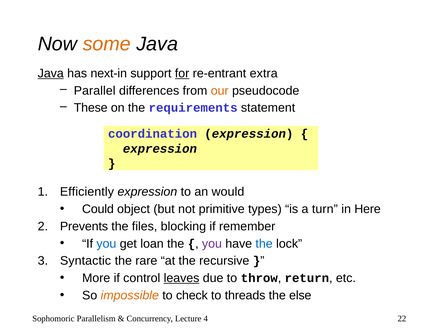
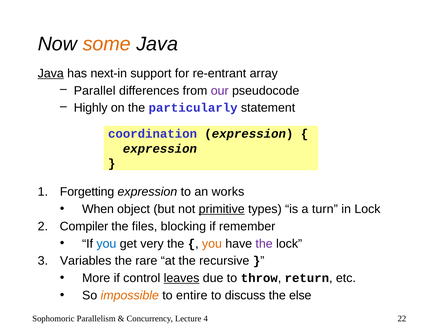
for underline: present -> none (182, 73)
extra: extra -> array (264, 73)
our colour: orange -> purple (220, 91)
These: These -> Highly (91, 108)
requirements: requirements -> particularly (193, 108)
Efficiently: Efficiently -> Forgetting (87, 192)
would: would -> works (228, 192)
Could: Could -> When (98, 209)
primitive underline: none -> present (222, 209)
in Here: Here -> Lock (367, 209)
Prevents: Prevents -> Compiler (84, 226)
loan: loan -> very (152, 244)
you colour: purple -> orange (212, 244)
the colour: blue -> purple (264, 244)
Syntactic: Syntactic -> Variables (86, 261)
check: check -> entire (192, 295)
threads: threads -> discuss (245, 295)
